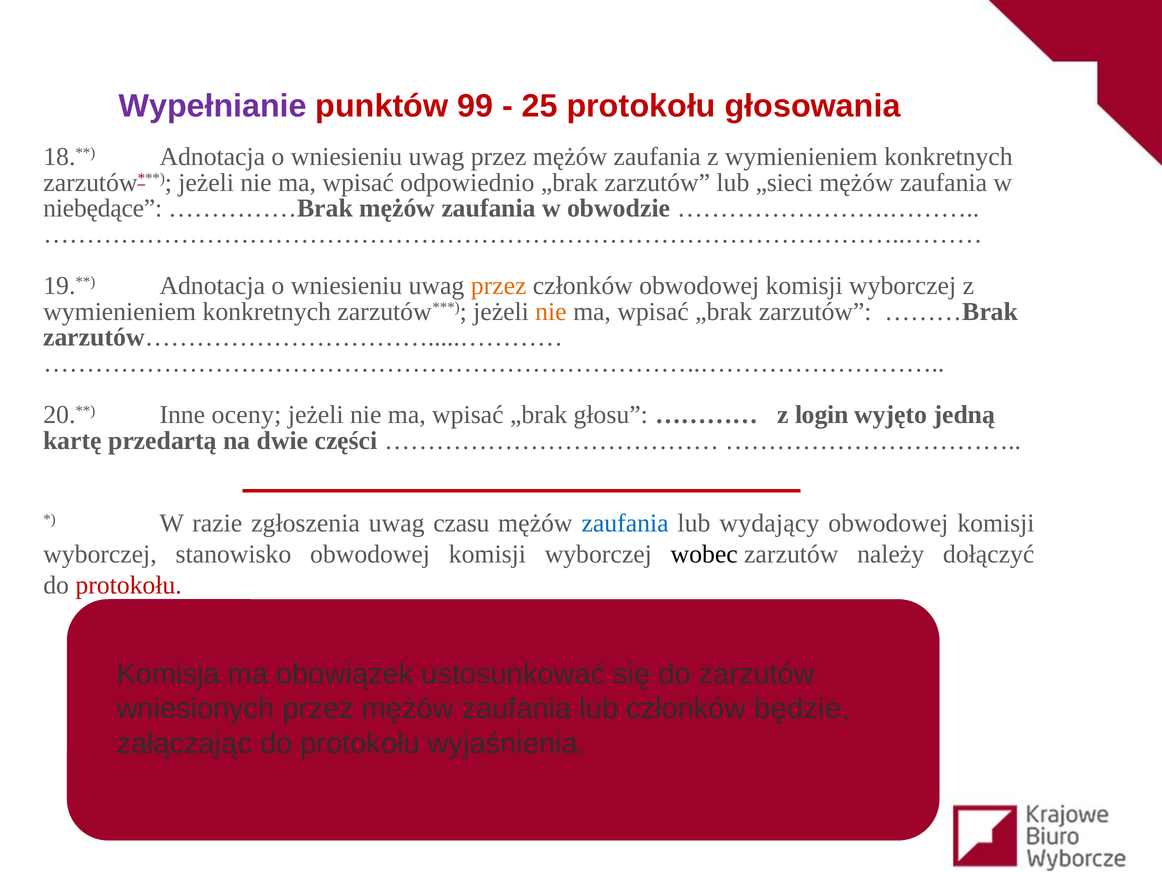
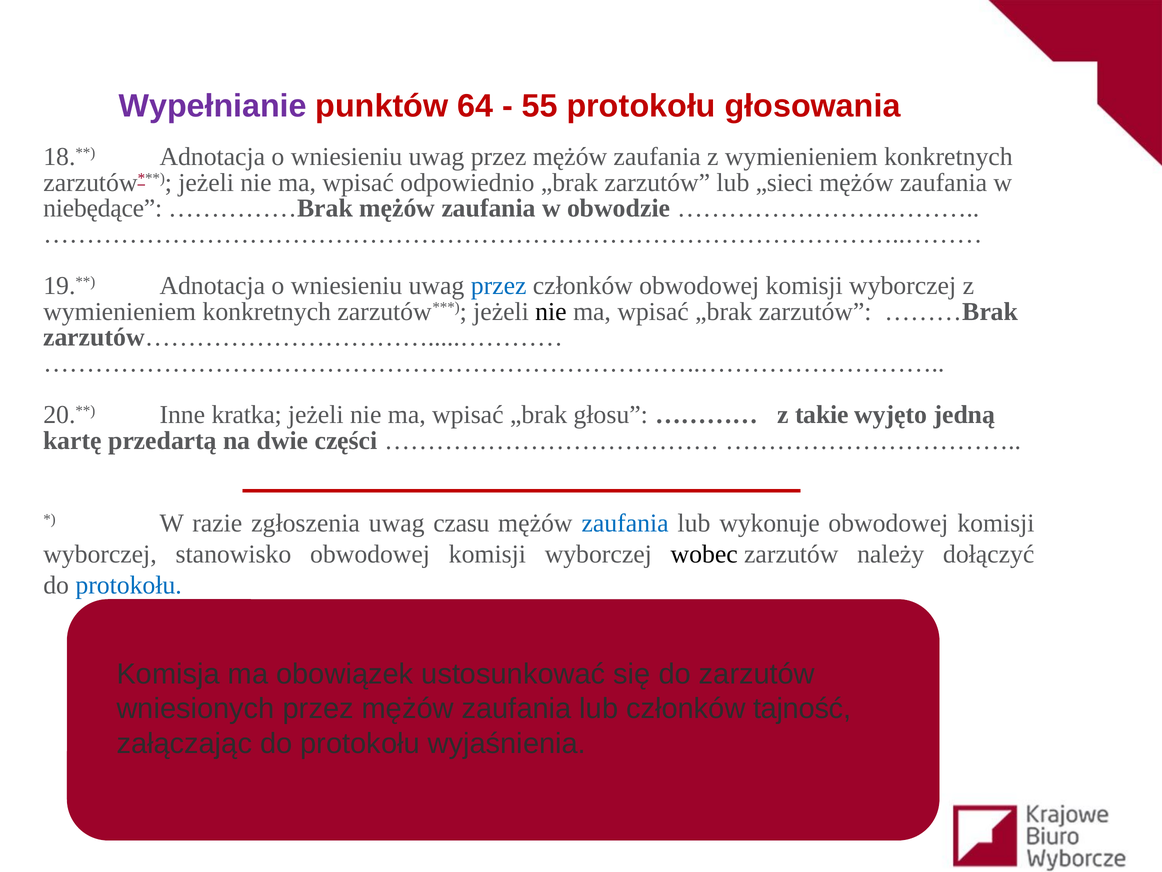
99: 99 -> 64 (475, 106)
25: 25 -> 55 (540, 106)
przez colour: orange -> blue (499, 286)
nie colour: orange -> black (551, 311)
oceny: oceny -> kratka (247, 415)
login: login -> takie (822, 415)
wydający: wydający -> wykonuje (770, 523)
protokołu colour: red -> blue (129, 585)
będzie: będzie -> tajność (802, 708)
